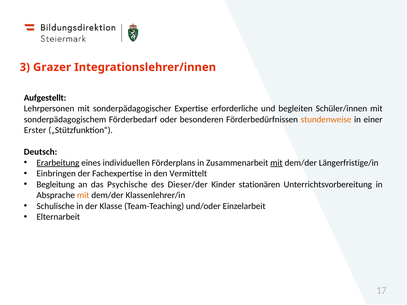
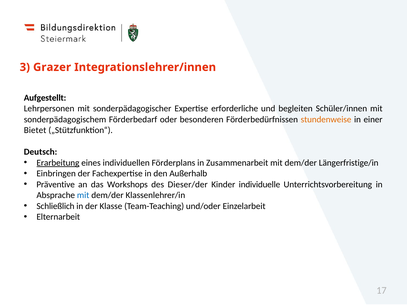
Erster: Erster -> Bietet (35, 130)
mit underline: present -> none (276, 163)
Vermittelt: Vermittelt -> Außerhalb (188, 174)
Begleitung: Begleitung -> Präventive (56, 185)
Psychische: Psychische -> Workshops (127, 185)
stationären: stationären -> individuelle (259, 185)
mit colour: orange -> blue (83, 195)
Schulische: Schulische -> Schließlich (56, 206)
